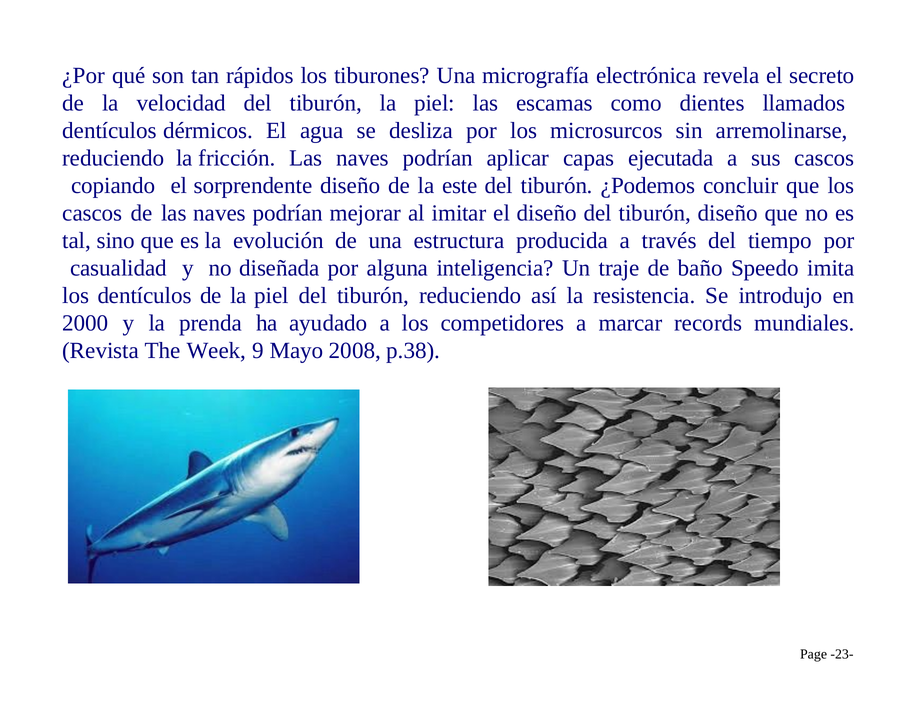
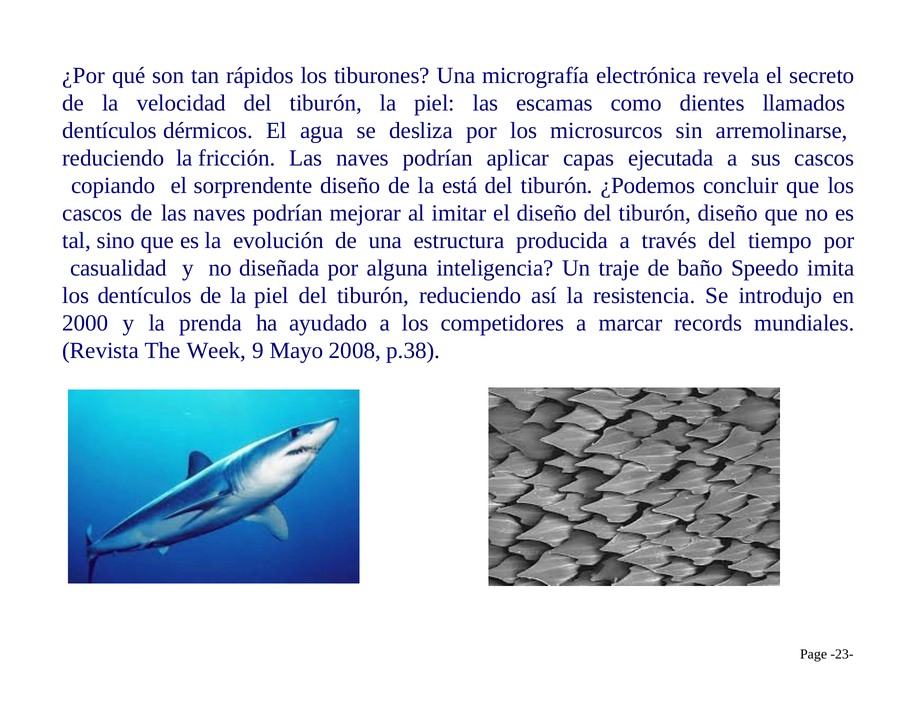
este: este -> está (460, 186)
